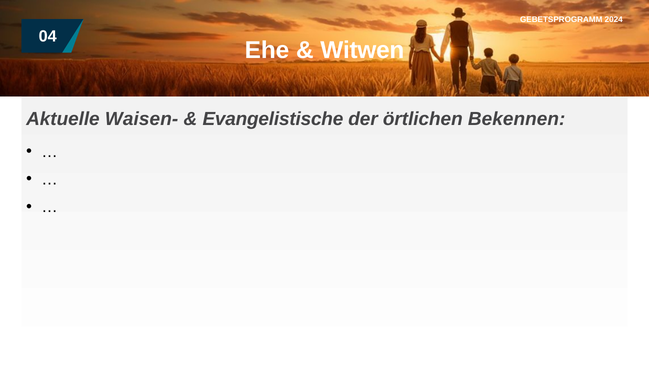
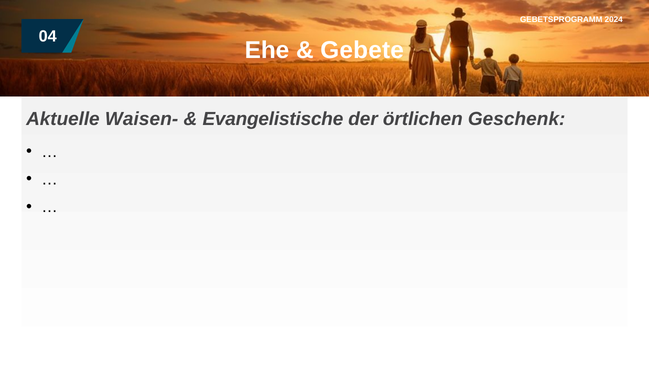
Witwen: Witwen -> Gebete (362, 50)
Bekennen: Bekennen -> Geschenk (517, 119)
